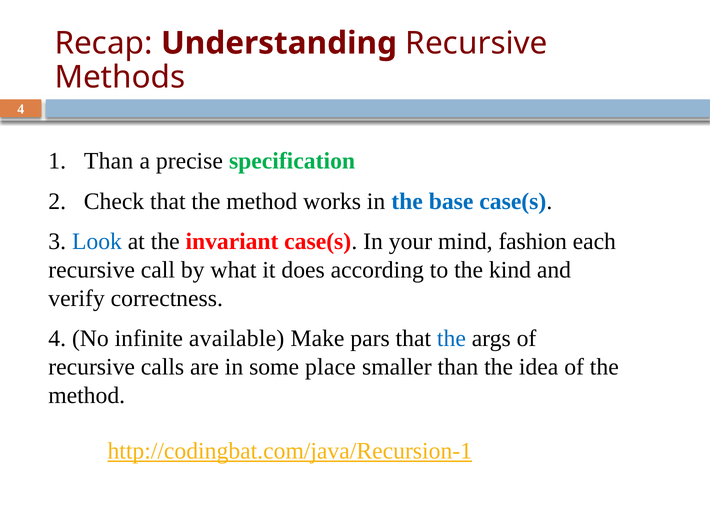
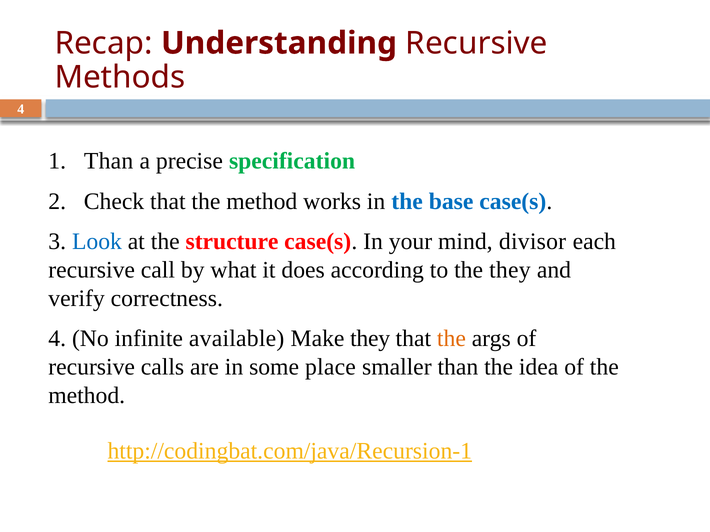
invariant: invariant -> structure (232, 242)
fashion: fashion -> divisor (533, 242)
the kind: kind -> they (510, 270)
Make pars: pars -> they (370, 339)
the colour: blue -> orange (451, 339)
